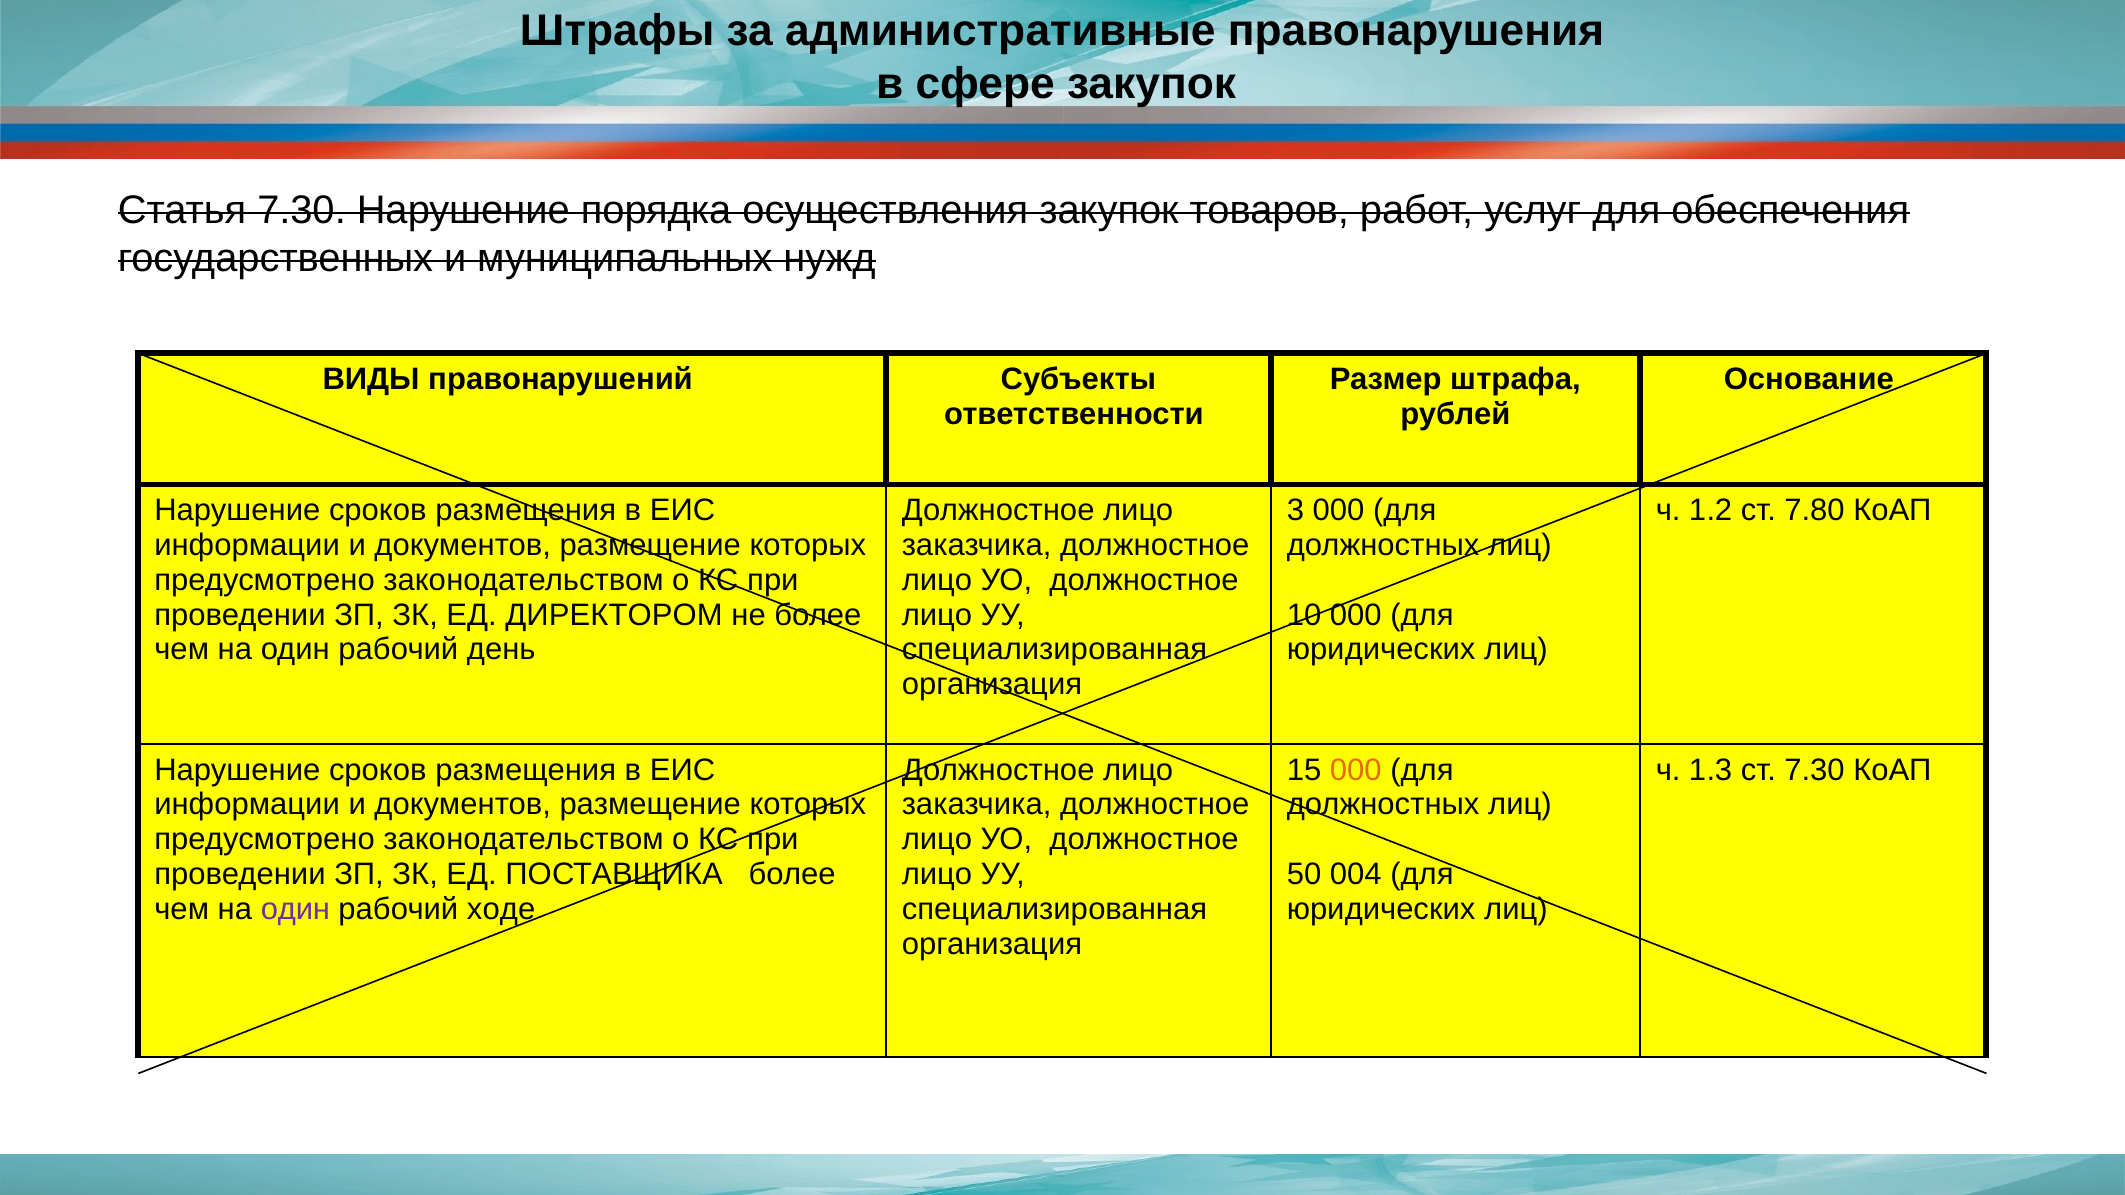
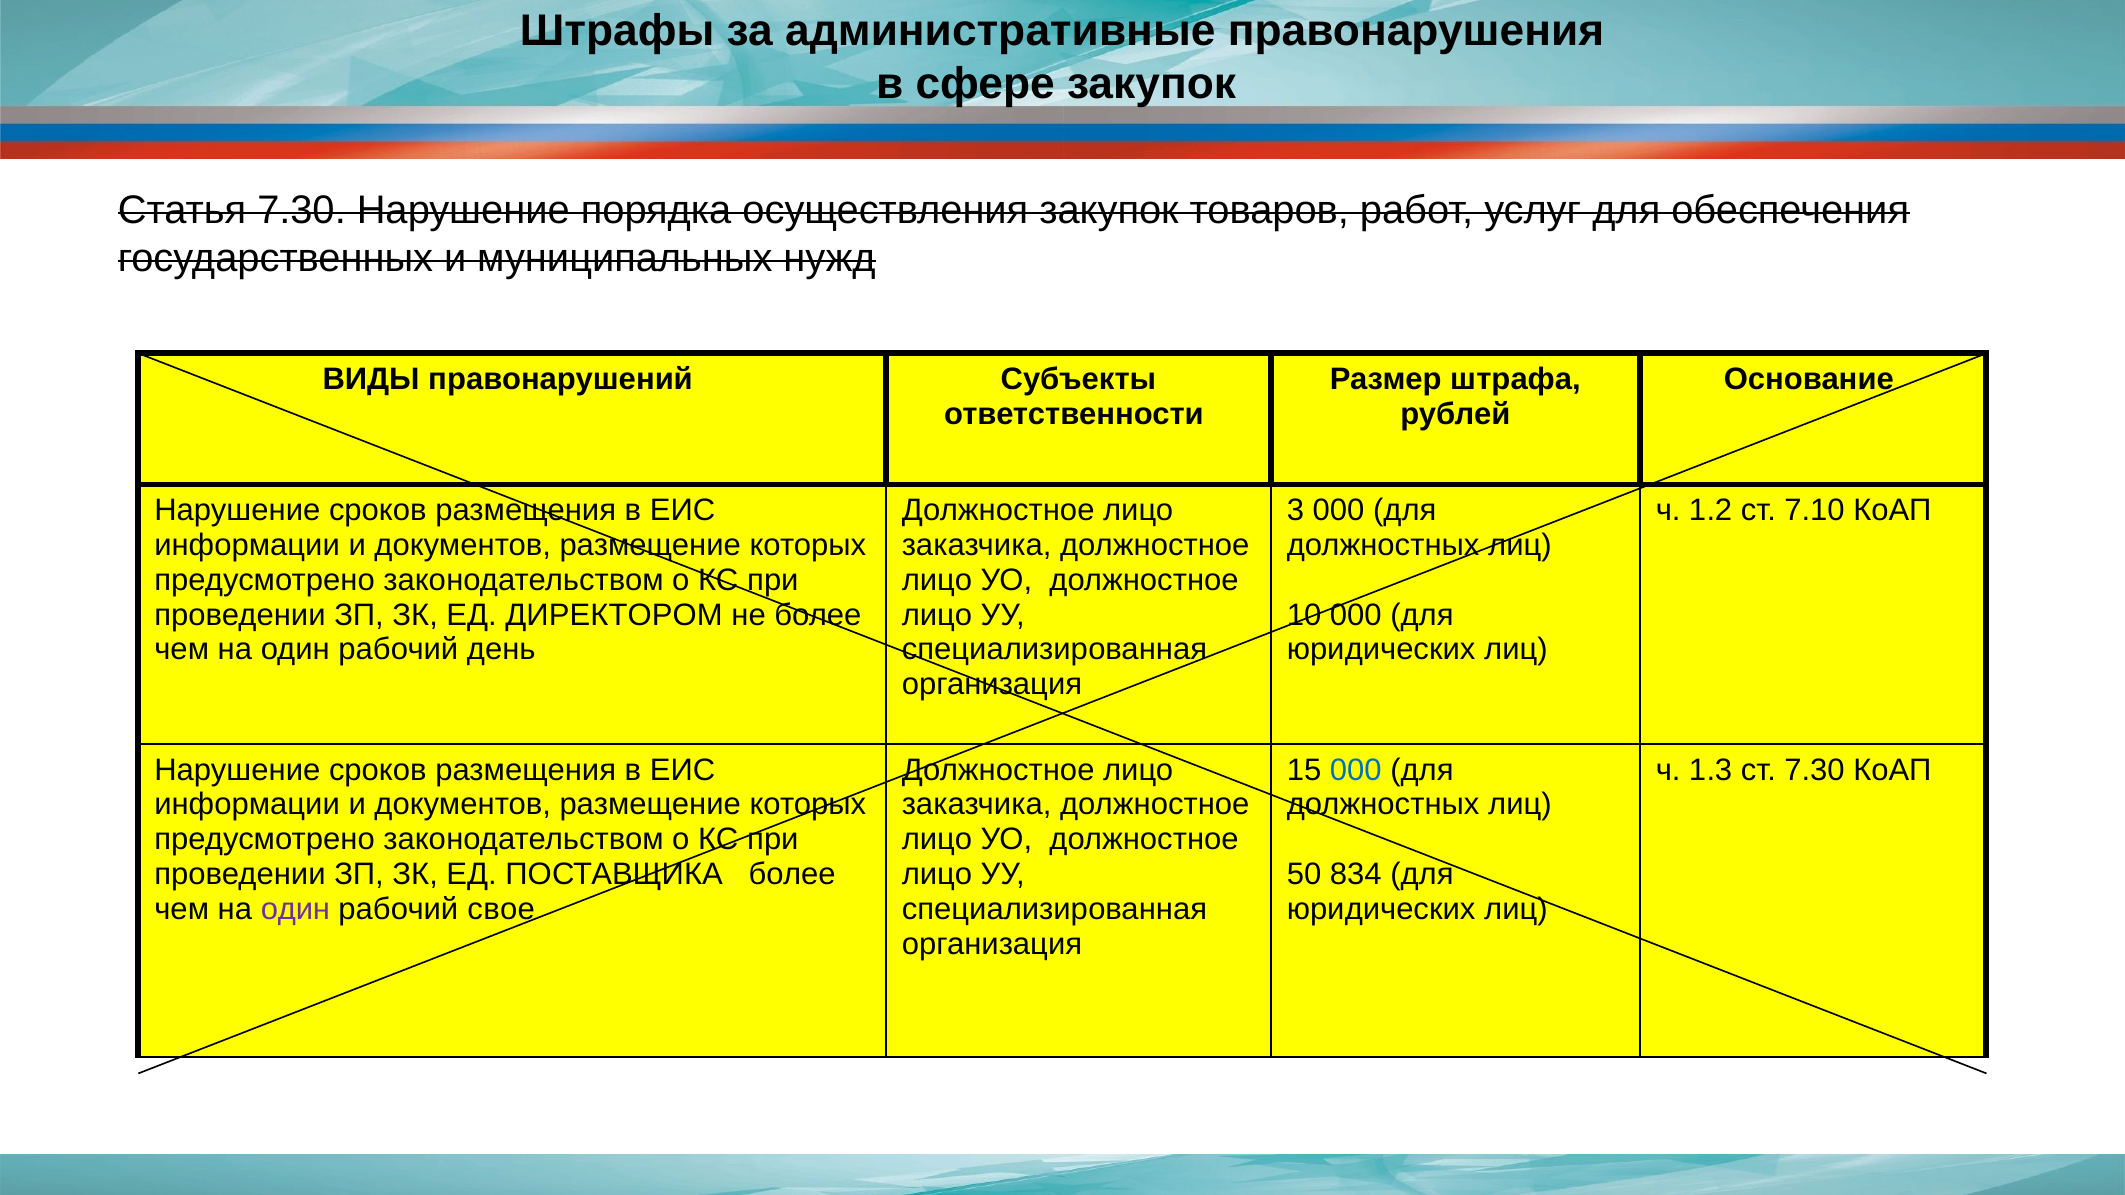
7.80: 7.80 -> 7.10 (1815, 510)
000 colour: orange -> blue (1356, 770)
004: 004 -> 834 (1356, 875)
ходе: ходе -> свое (501, 909)
